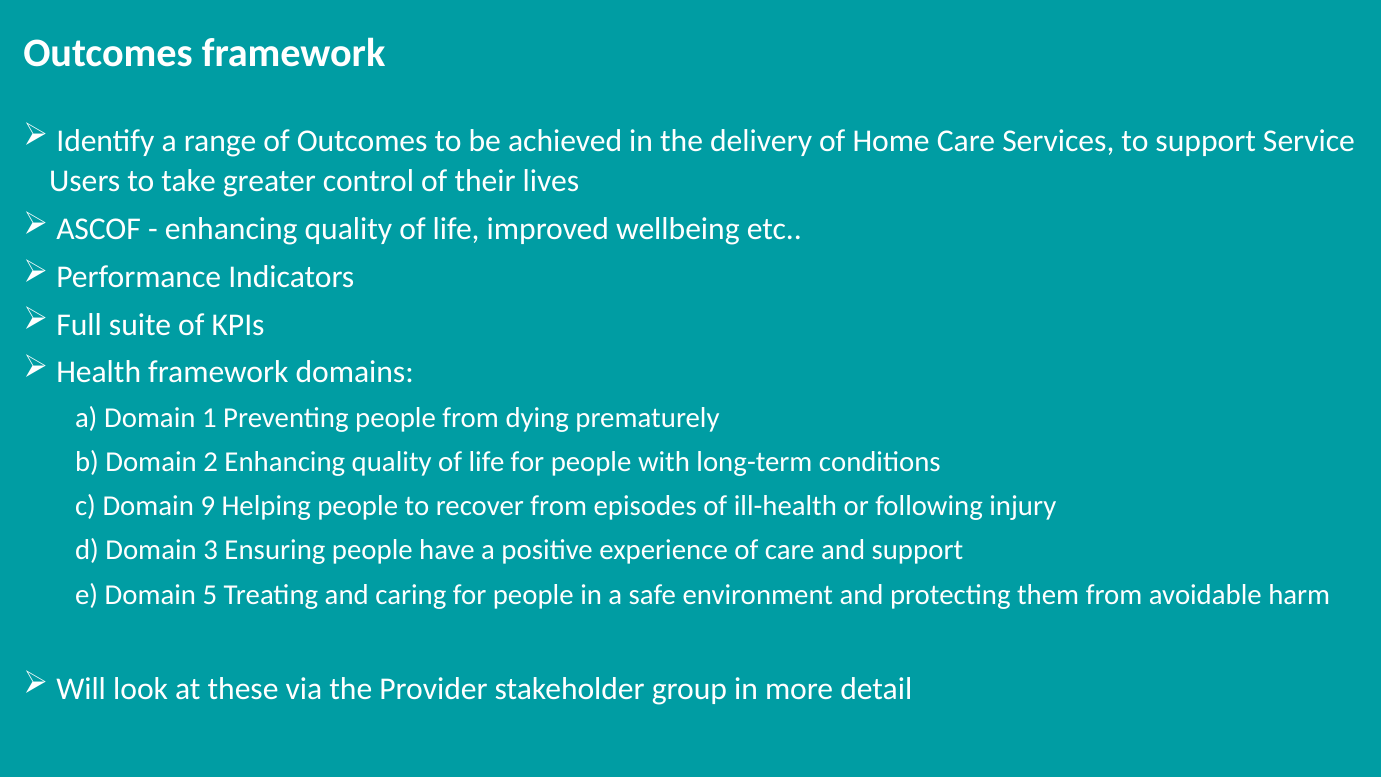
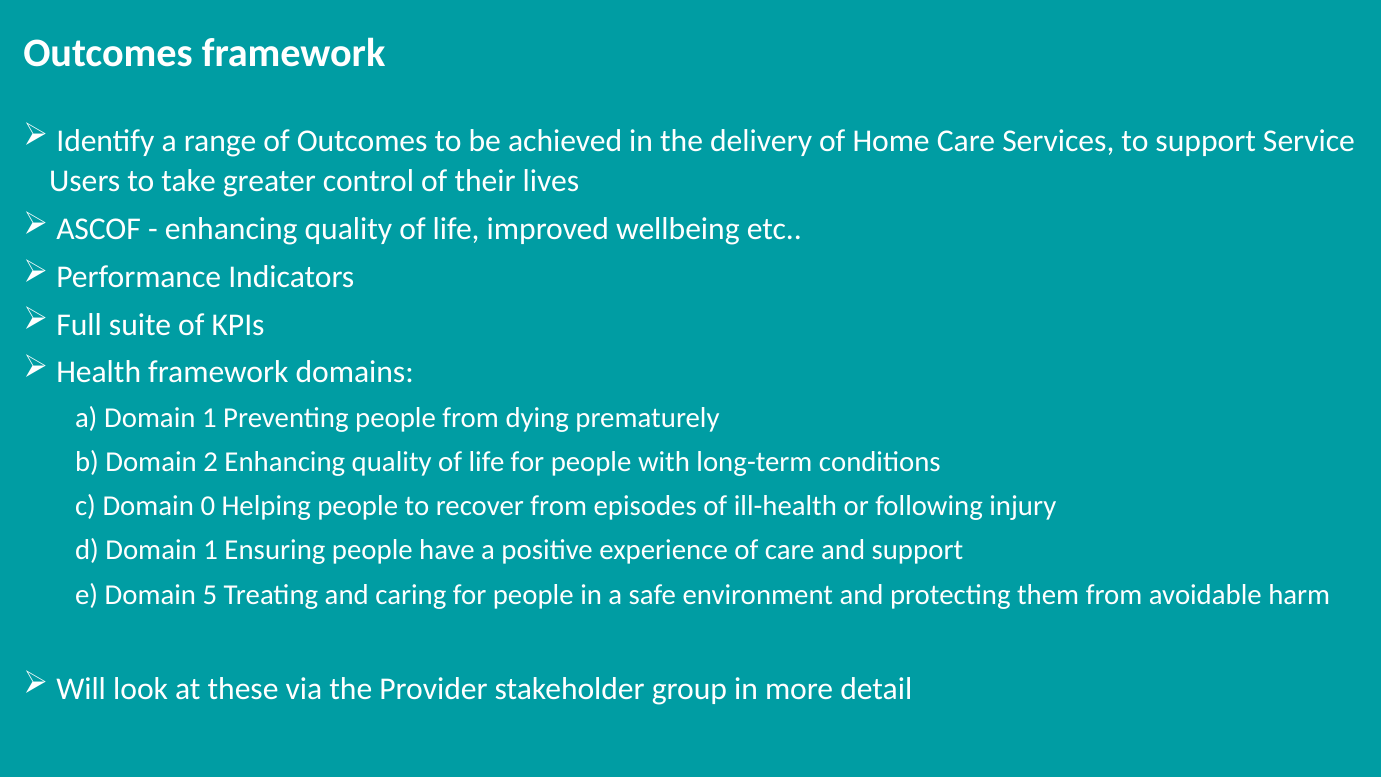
9: 9 -> 0 (208, 506)
d Domain 3: 3 -> 1 (211, 550)
